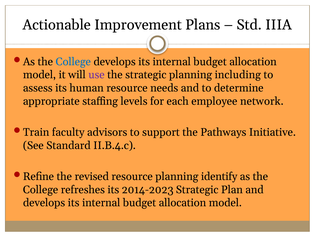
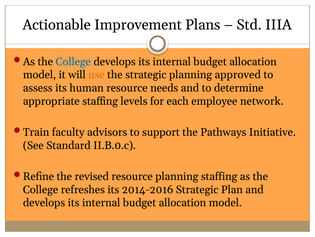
use colour: purple -> orange (96, 75)
including: including -> approved (238, 75)
II.B.4.c: II.B.4.c -> II.B.0.c (115, 145)
planning identify: identify -> staffing (219, 176)
2014-2023: 2014-2023 -> 2014-2016 (148, 189)
